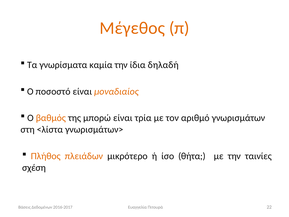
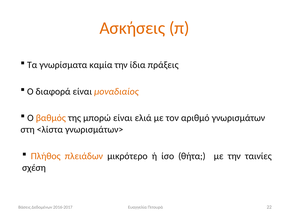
Μέγεθος: Μέγεθος -> Ασκήσεις (132, 28)
δηλαδή: δηλαδή -> πράξεις (163, 65)
ποσοστό: ποσοστό -> διαφορά (53, 91)
τρία: τρία -> ελιά (143, 118)
